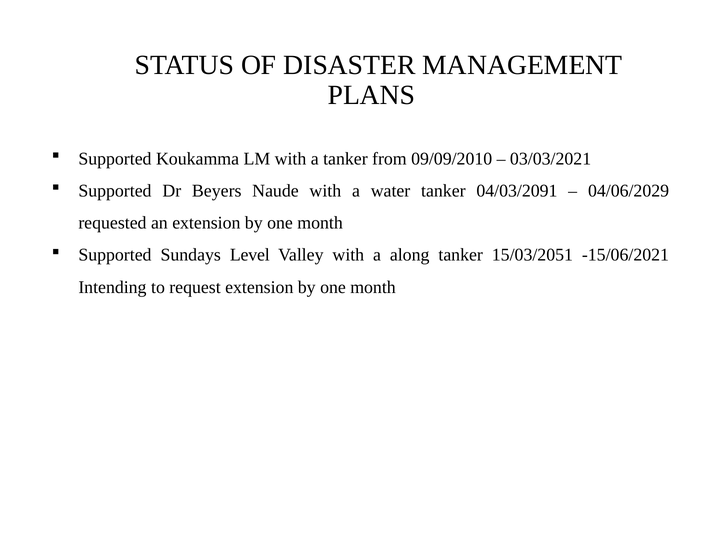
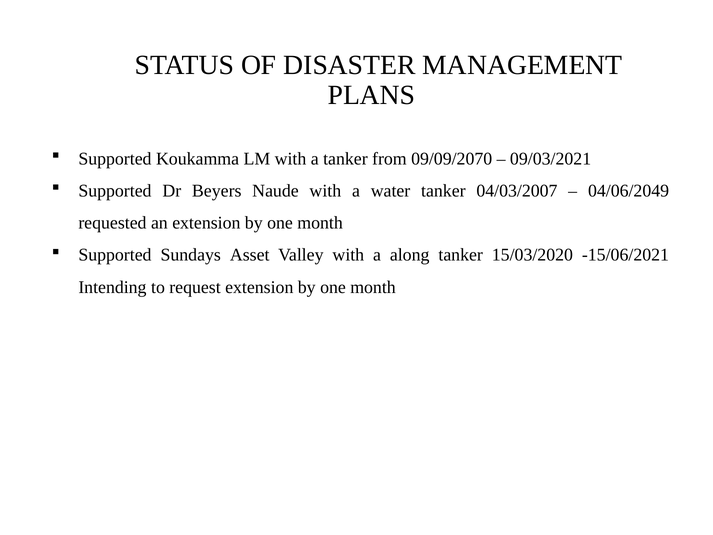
09/09/2010: 09/09/2010 -> 09/09/2070 (452, 159)
03/03/2021: 03/03/2021 -> 09/03/2021 (551, 159)
04/03/2091: 04/03/2091 -> 04/03/2007 (517, 191)
04/06/2029: 04/06/2029 -> 04/06/2049 (629, 191)
Level: Level -> Asset (250, 255)
15/03/2051: 15/03/2051 -> 15/03/2020 (532, 255)
